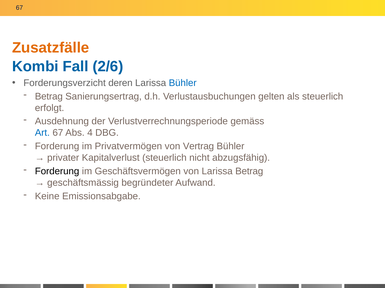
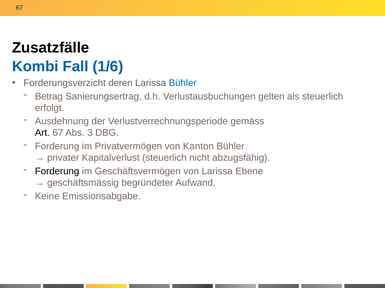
Zusatzfälle colour: orange -> black (51, 48)
2/6: 2/6 -> 1/6 (108, 67)
Art colour: blue -> black (42, 133)
4: 4 -> 3 (90, 133)
Vertrag: Vertrag -> Kanton (198, 147)
Larissa Betrag: Betrag -> Ebene (249, 172)
